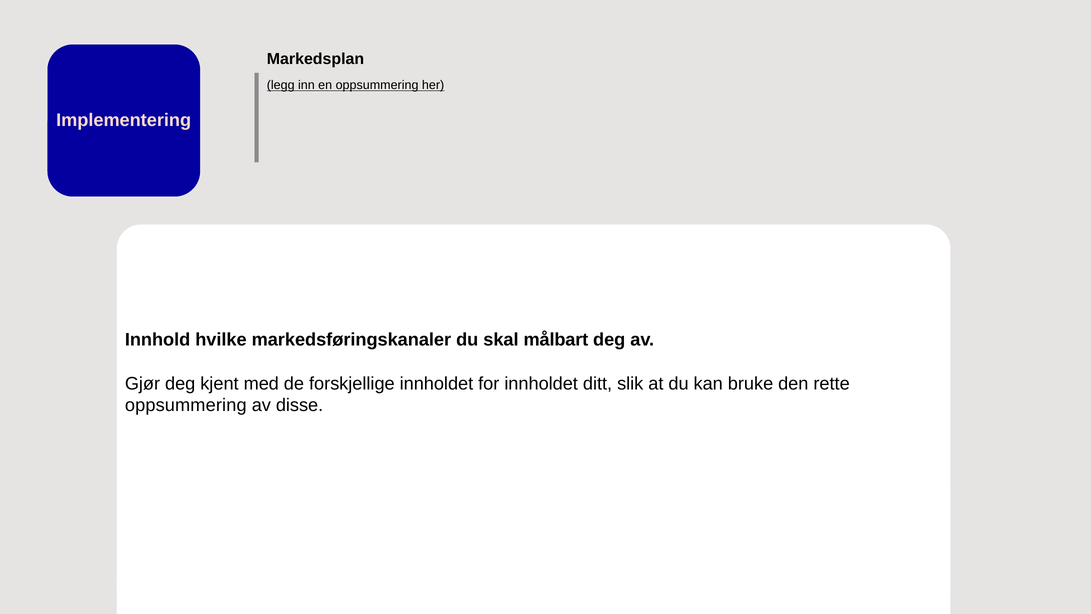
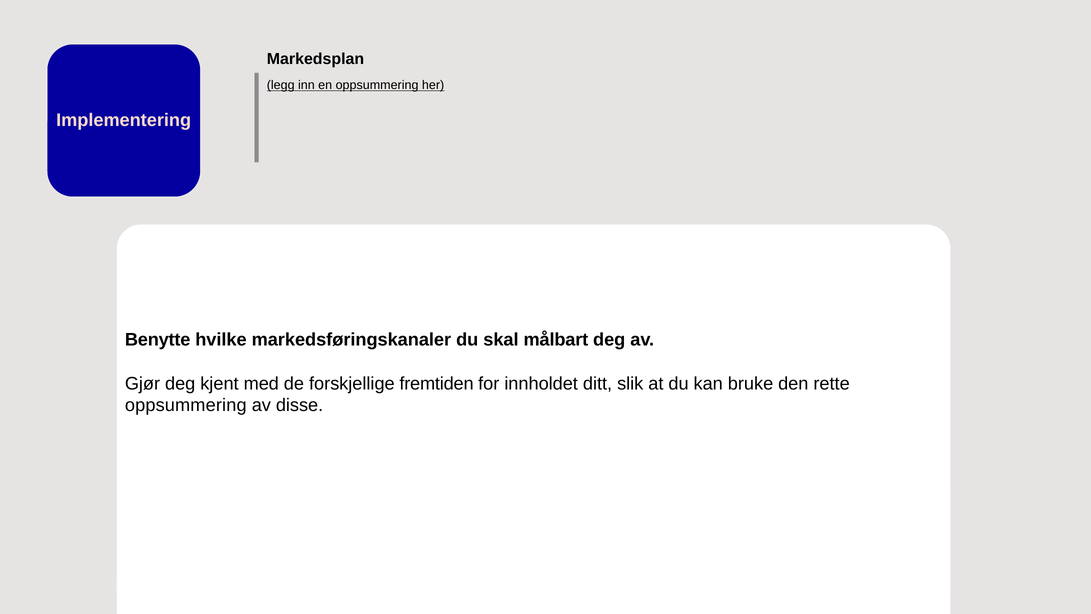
Innhold: Innhold -> Benytte (158, 340)
forskjellige innholdet: innholdet -> fremtiden (437, 383)
